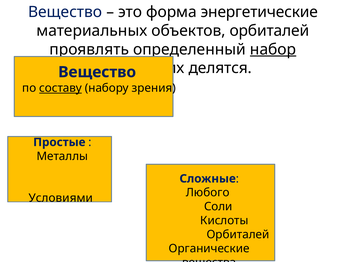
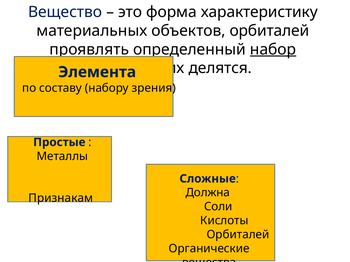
энергетические: энергетические -> характеристику (259, 12)
Вещество: Вещество -> Элемента (97, 72)
составу underline: present -> none (61, 88)
Любого: Любого -> Должна (208, 193)
Условиями: Условиями -> Признакам (61, 199)
